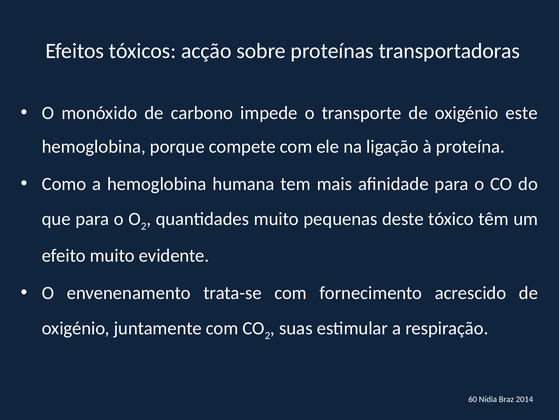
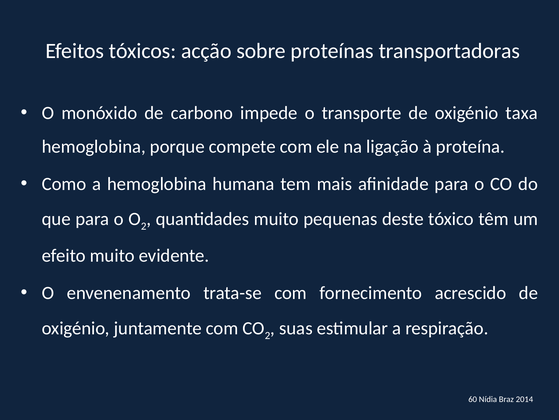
este: este -> taxa (522, 113)
